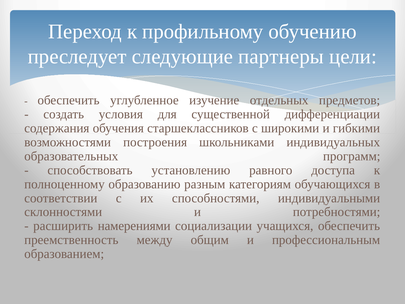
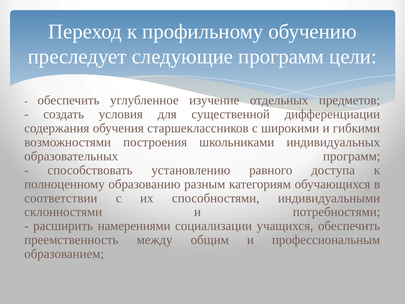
следующие партнеры: партнеры -> программ (281, 57)
